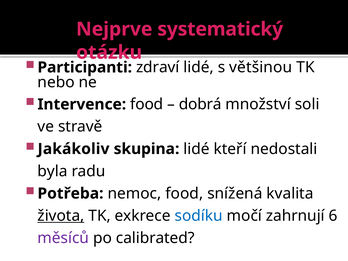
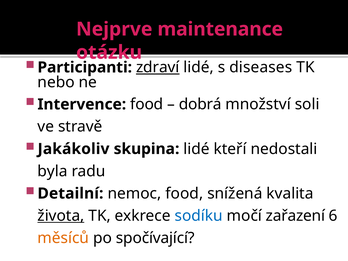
systematický: systematický -> maintenance (220, 29)
zdraví underline: none -> present (158, 67)
většinou: většinou -> diseases (261, 67)
Potřeba: Potřeba -> Detailní (70, 193)
zahrnují: zahrnují -> zařazení (295, 216)
měsíců colour: purple -> orange (63, 238)
calibrated: calibrated -> spočívající (155, 238)
